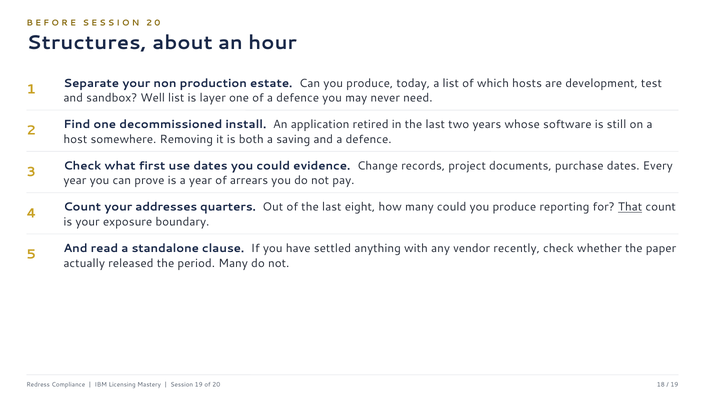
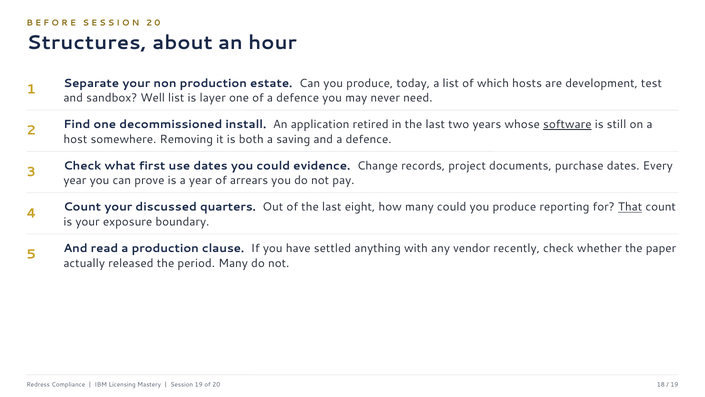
software underline: none -> present (567, 124)
addresses: addresses -> discussed (166, 207)
a standalone: standalone -> production (165, 248)
